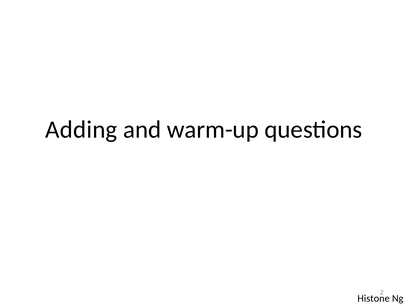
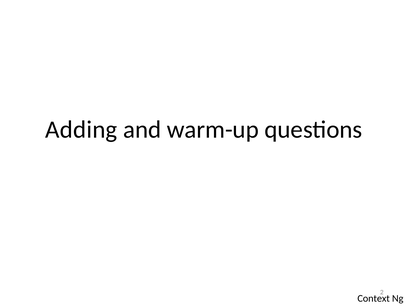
Histone: Histone -> Context (374, 298)
